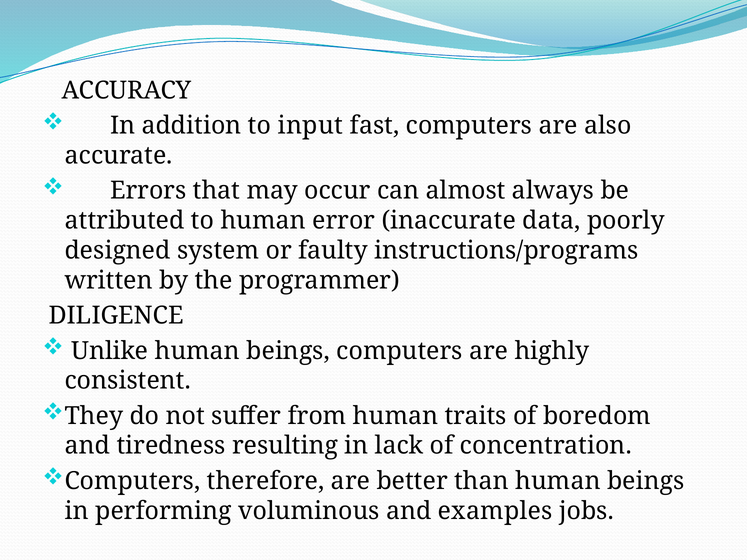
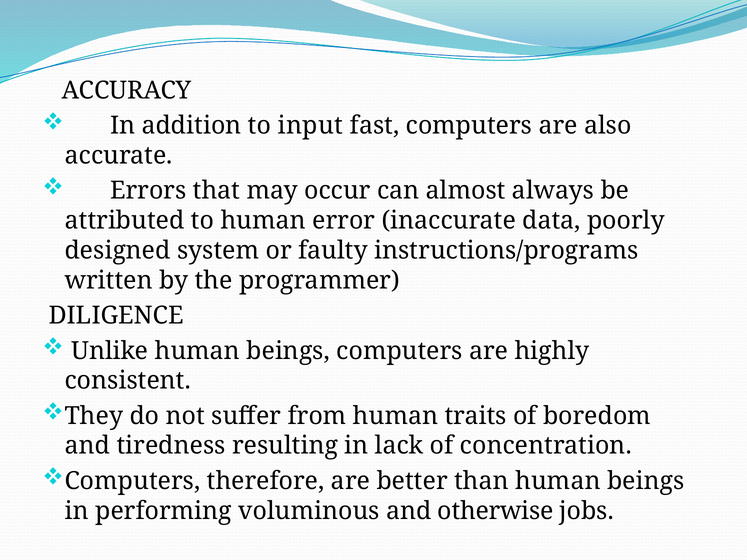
examples: examples -> otherwise (495, 511)
